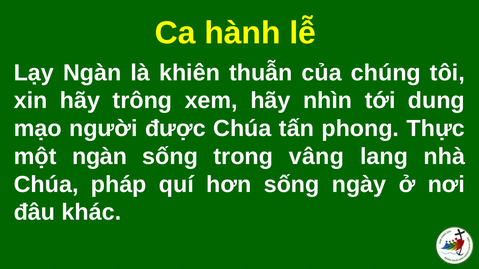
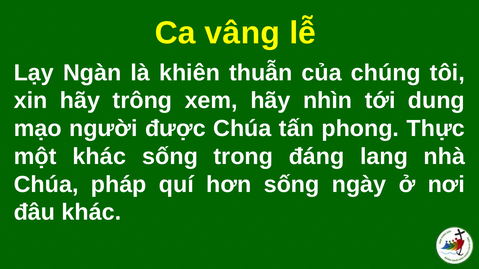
hành: hành -> vâng (242, 33)
một ngàn: ngàn -> khác (99, 157)
vâng: vâng -> đáng (317, 157)
